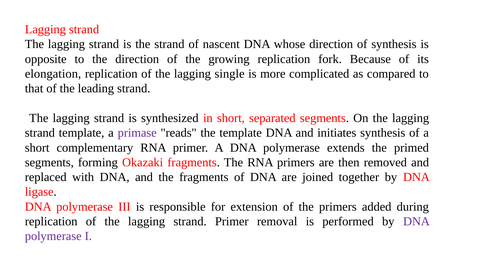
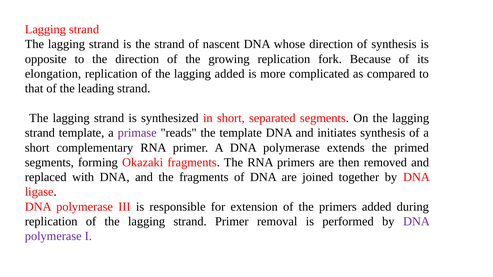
lagging single: single -> added (230, 74)
